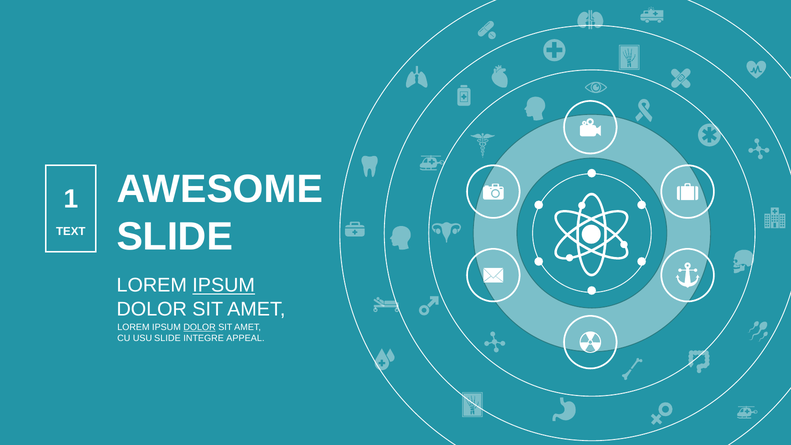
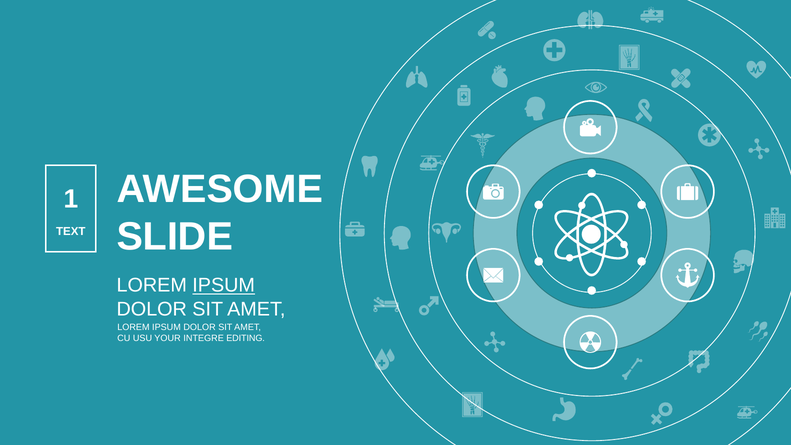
DOLOR underline: present -> none (200, 327)
USU SLIDE: SLIDE -> YOUR (167, 338)
APPEAL: APPEAL -> EDITING (246, 338)
